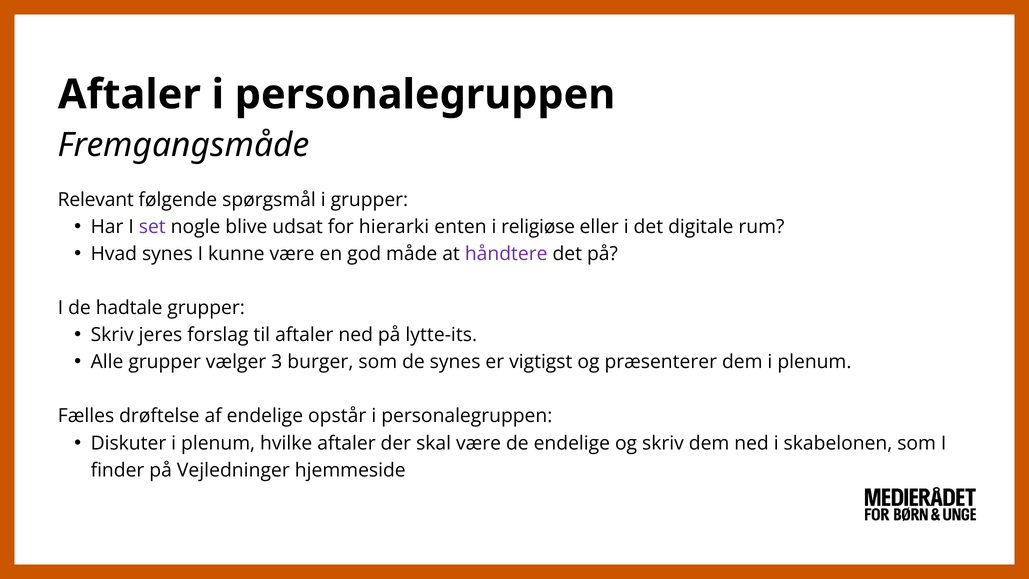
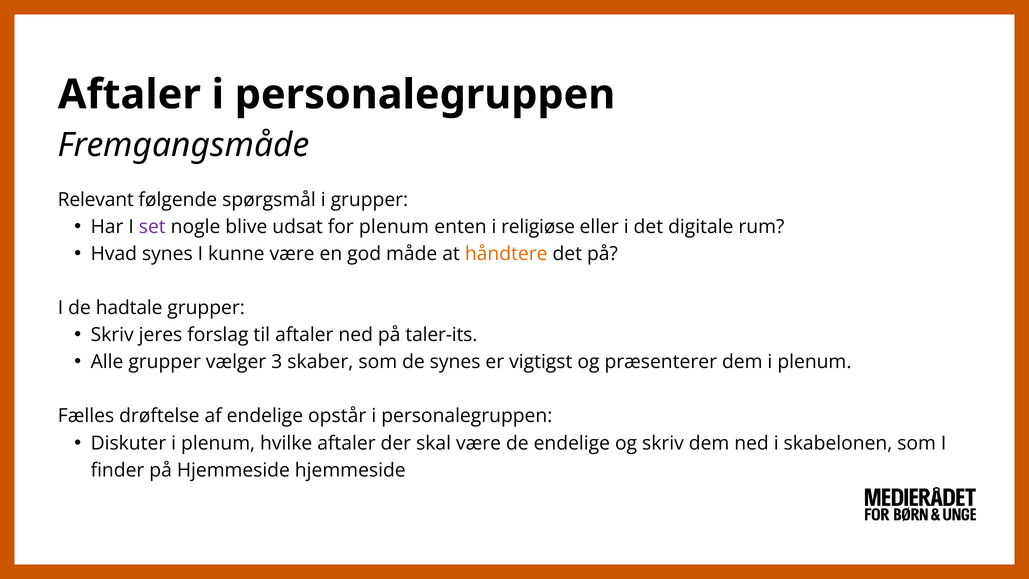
for hierarki: hierarki -> plenum (394, 227)
håndtere colour: purple -> orange (506, 254)
lytte-its: lytte-its -> taler-its (441, 335)
burger: burger -> skaber (320, 362)
på Vejledninger: Vejledninger -> Hjemmeside (233, 470)
